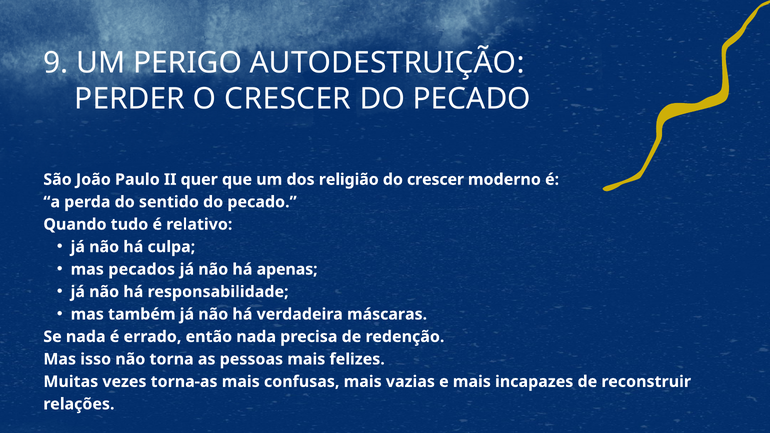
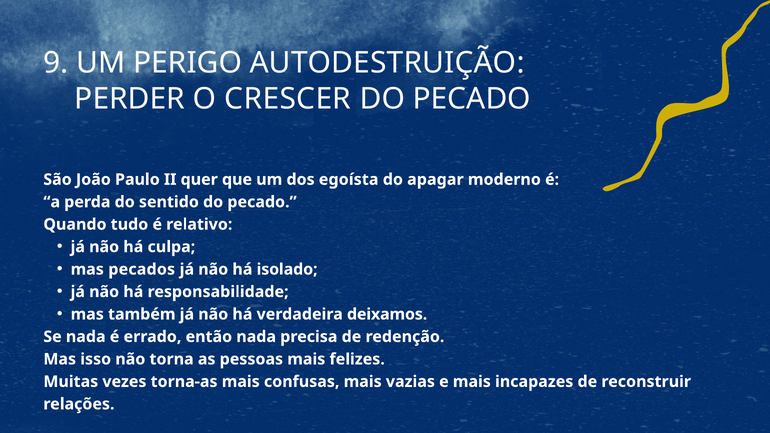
religião: religião -> egoísta (349, 180)
do crescer: crescer -> apagar (435, 180)
apenas: apenas -> isolado (287, 269)
máscaras: máscaras -> deixamos (387, 314)
